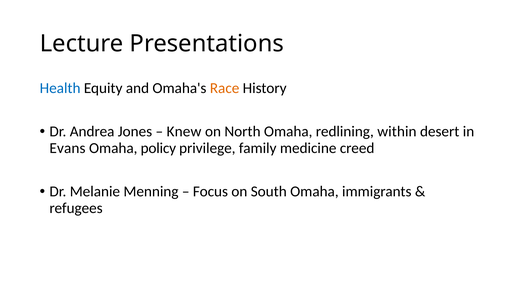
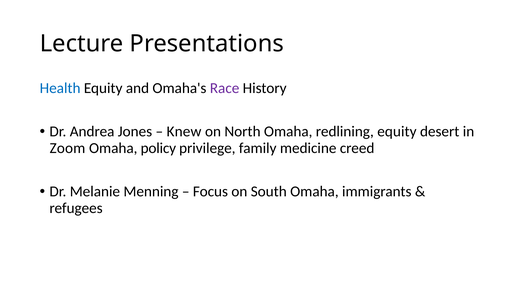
Race colour: orange -> purple (225, 88)
redlining within: within -> equity (397, 132)
Evans: Evans -> Zoom (67, 148)
